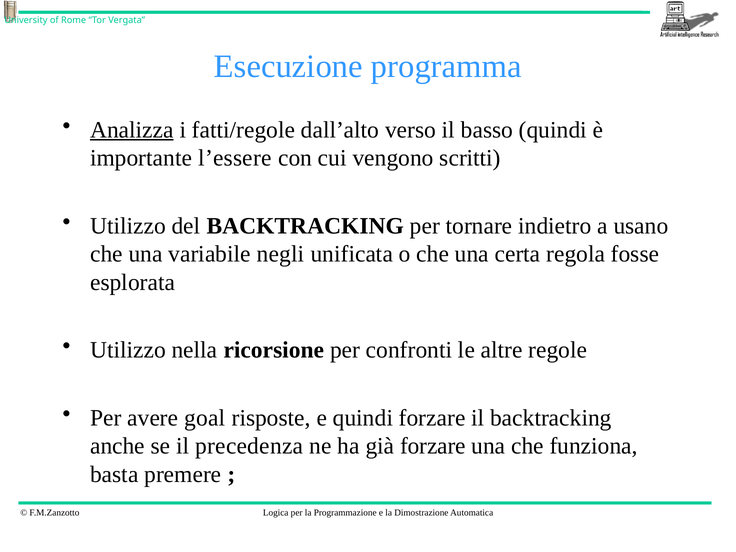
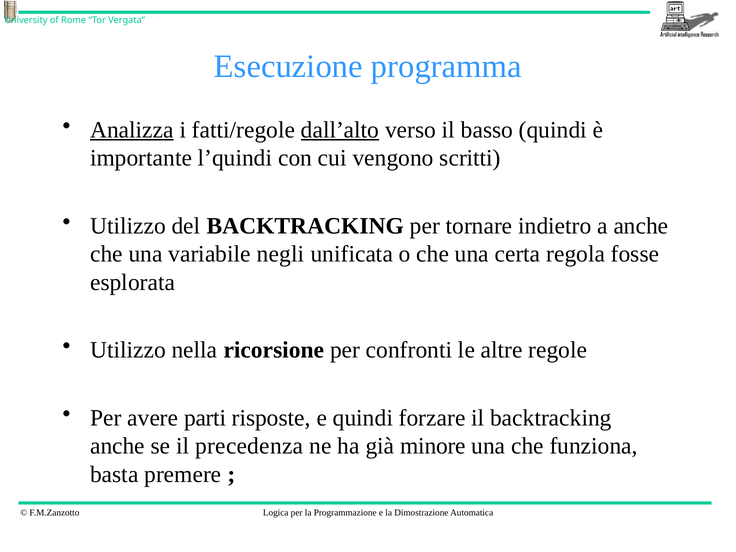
dall’alto underline: none -> present (340, 130)
l’essere: l’essere -> l’quindi (235, 158)
a usano: usano -> anche (641, 226)
goal: goal -> parti (205, 418)
già forzare: forzare -> minore (433, 446)
